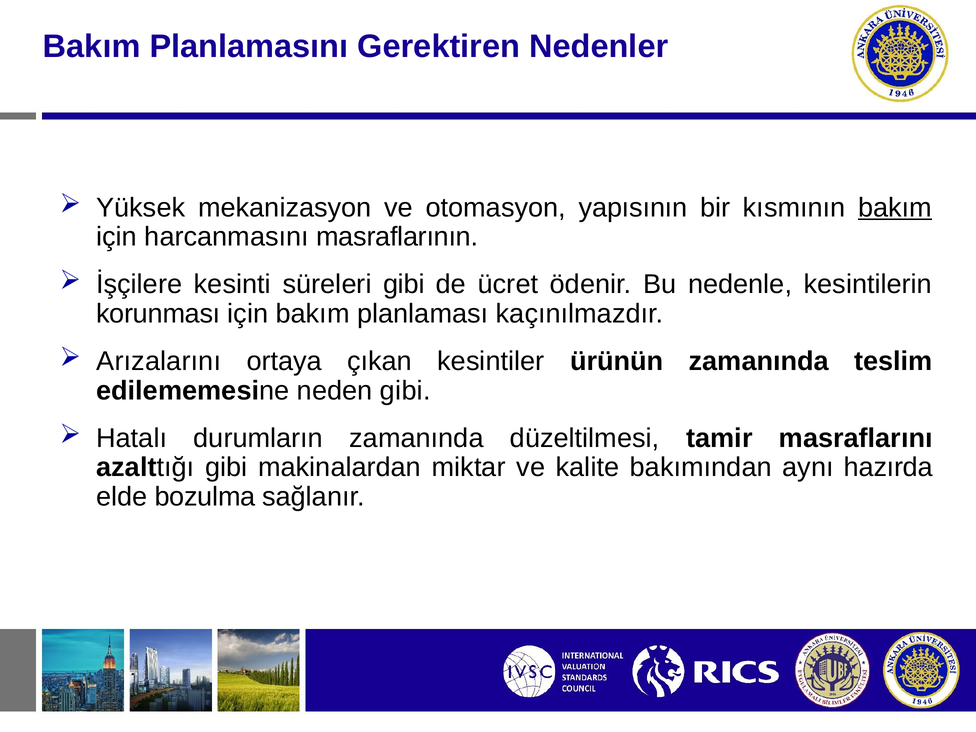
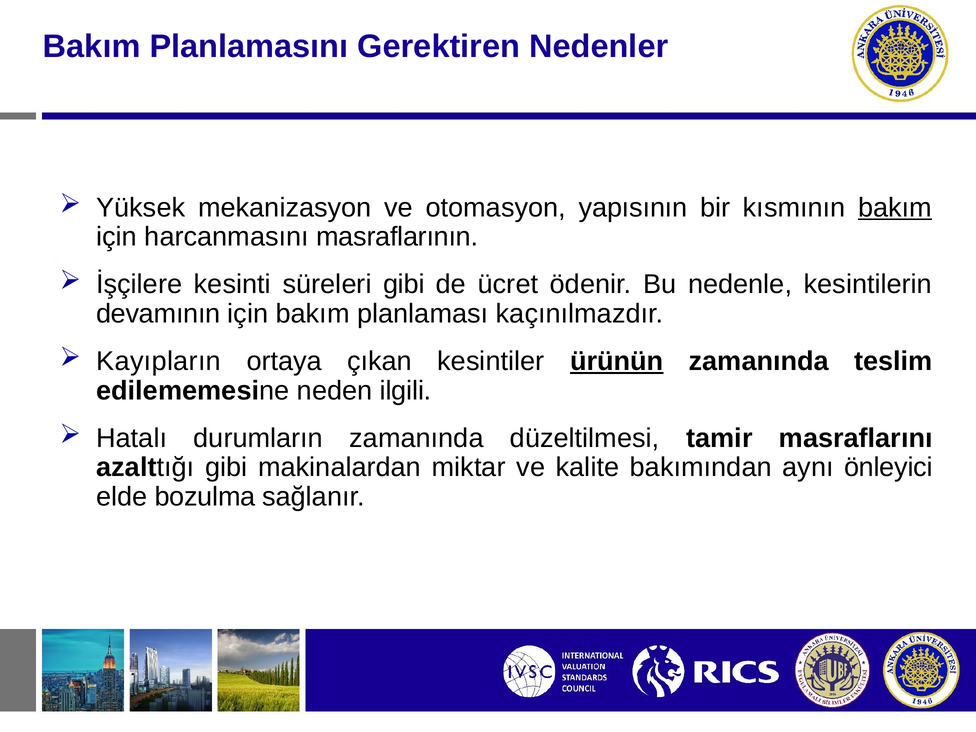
korunması: korunması -> devamının (158, 314)
Arızalarını: Arızalarını -> Kayıpların (159, 361)
ürünün underline: none -> present (617, 361)
neden gibi: gibi -> ilgili (406, 391)
hazırda: hazırda -> önleyici (888, 468)
